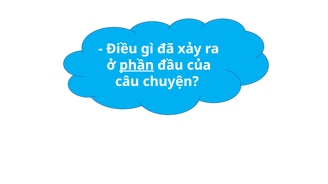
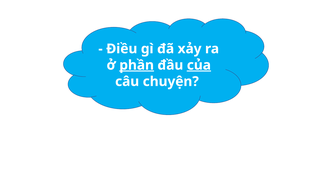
của underline: none -> present (199, 65)
